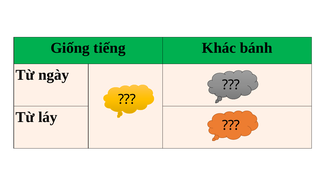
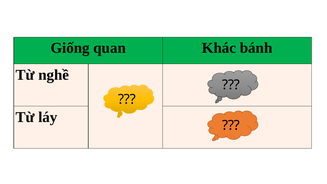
tiếng: tiếng -> quan (110, 48)
ngày: ngày -> nghề (54, 75)
